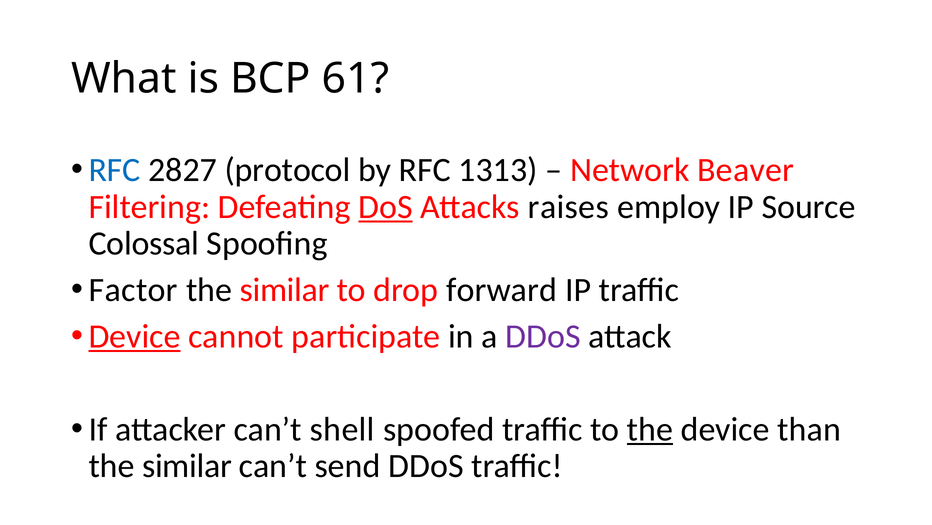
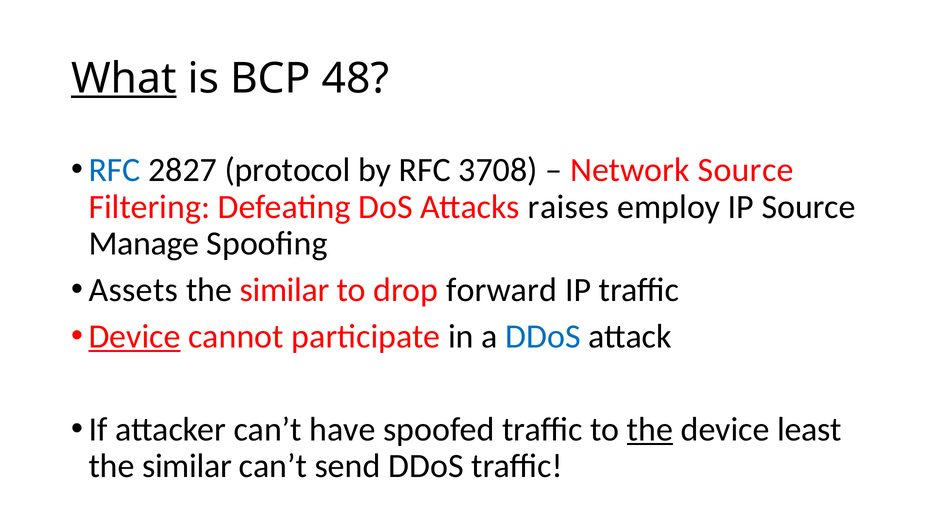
What underline: none -> present (124, 78)
61: 61 -> 48 (356, 78)
1313: 1313 -> 3708 (498, 170)
Network Beaver: Beaver -> Source (746, 170)
DoS underline: present -> none (386, 206)
Colossal: Colossal -> Manage (144, 243)
Factor: Factor -> Assets (133, 290)
DDoS colour: purple -> blue (543, 336)
shell: shell -> have (342, 429)
than: than -> least (810, 429)
